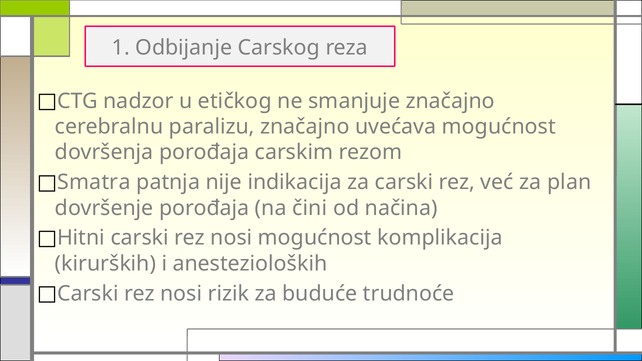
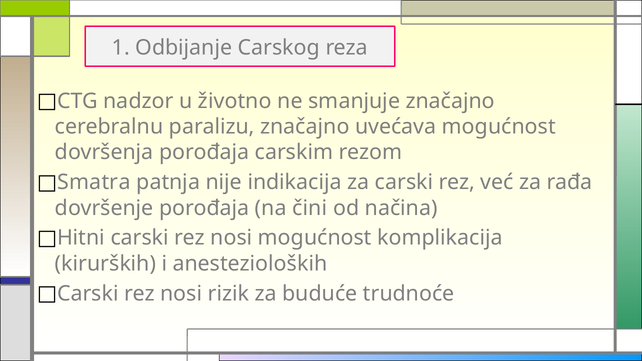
etičkog: etičkog -> životno (235, 101)
plan: plan -> rađa (569, 182)
